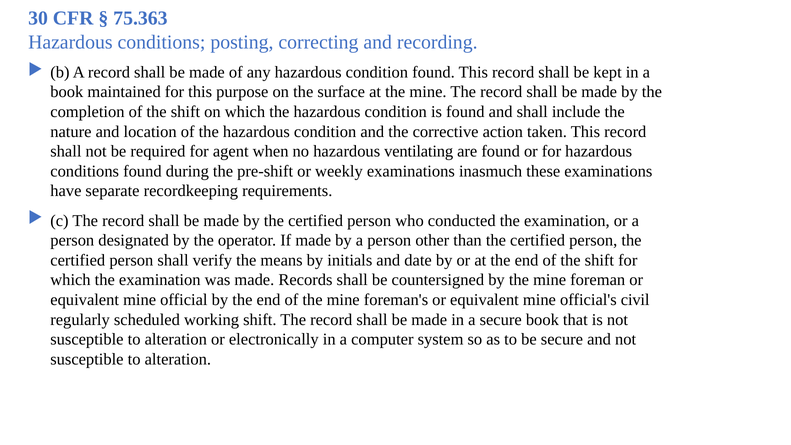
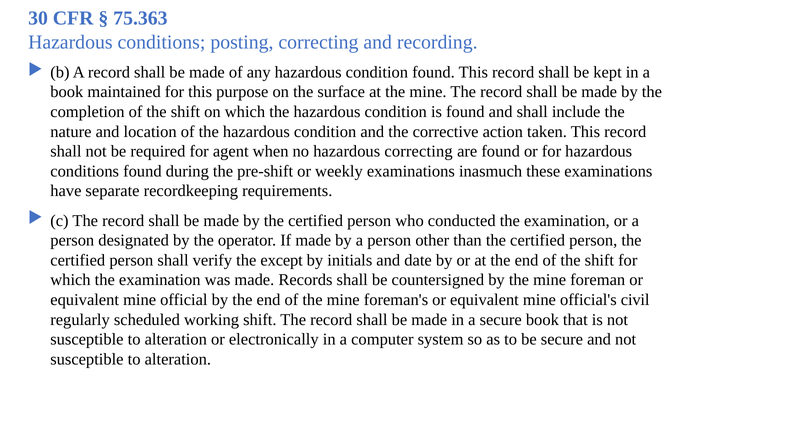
hazardous ventilating: ventilating -> correcting (419, 151)
means: means -> except (282, 260)
